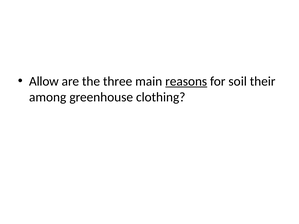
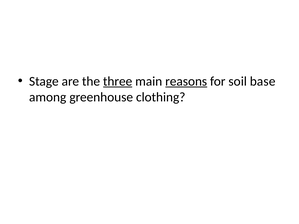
Allow: Allow -> Stage (44, 81)
three underline: none -> present (118, 81)
their: their -> base (263, 81)
